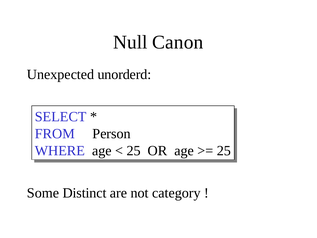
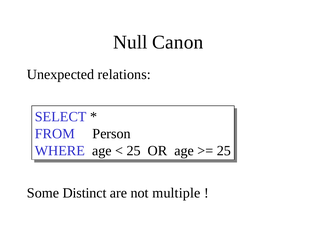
unorderd: unorderd -> relations (124, 74)
category: category -> multiple (176, 193)
